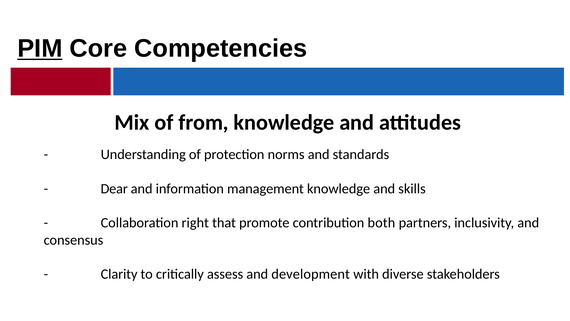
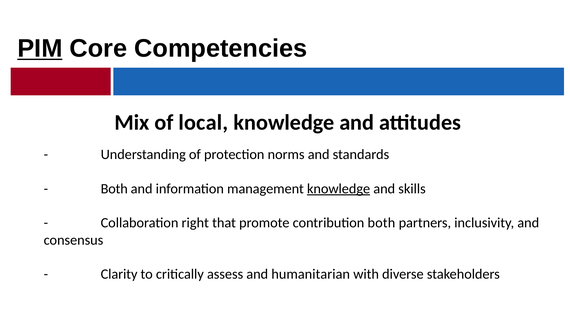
from: from -> local (203, 123)
Dear: Dear -> Both (114, 188)
knowledge underline: none -> present (339, 188)
development: development -> humanitarian (311, 274)
